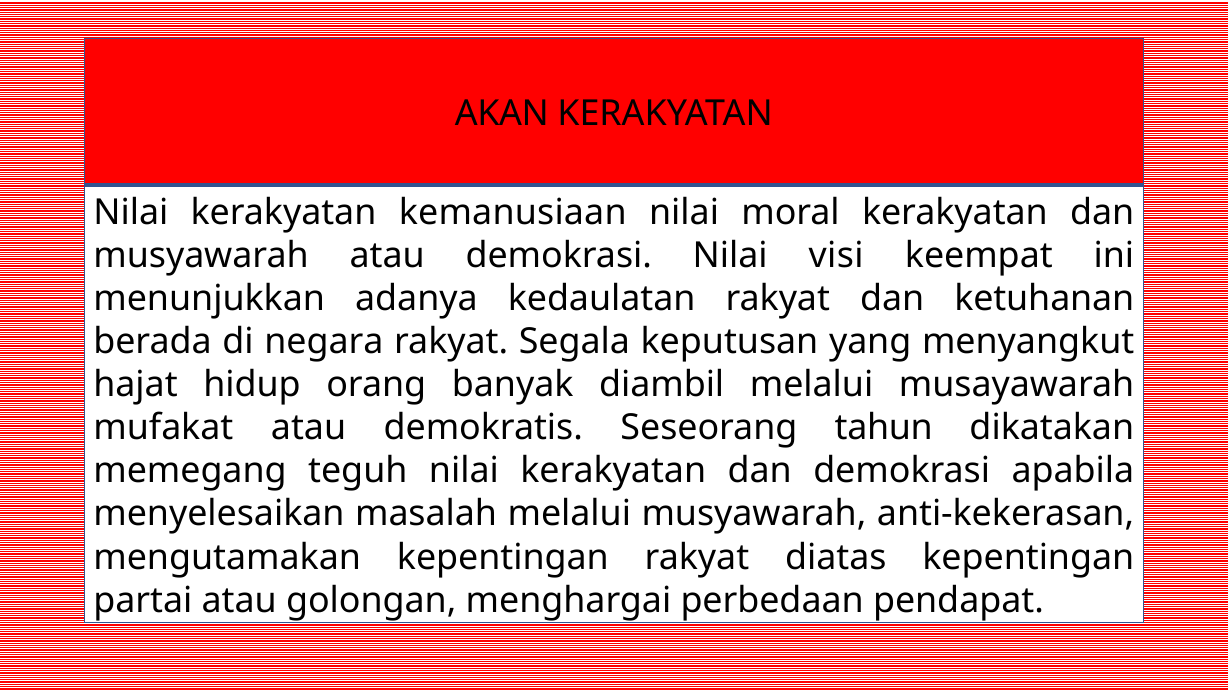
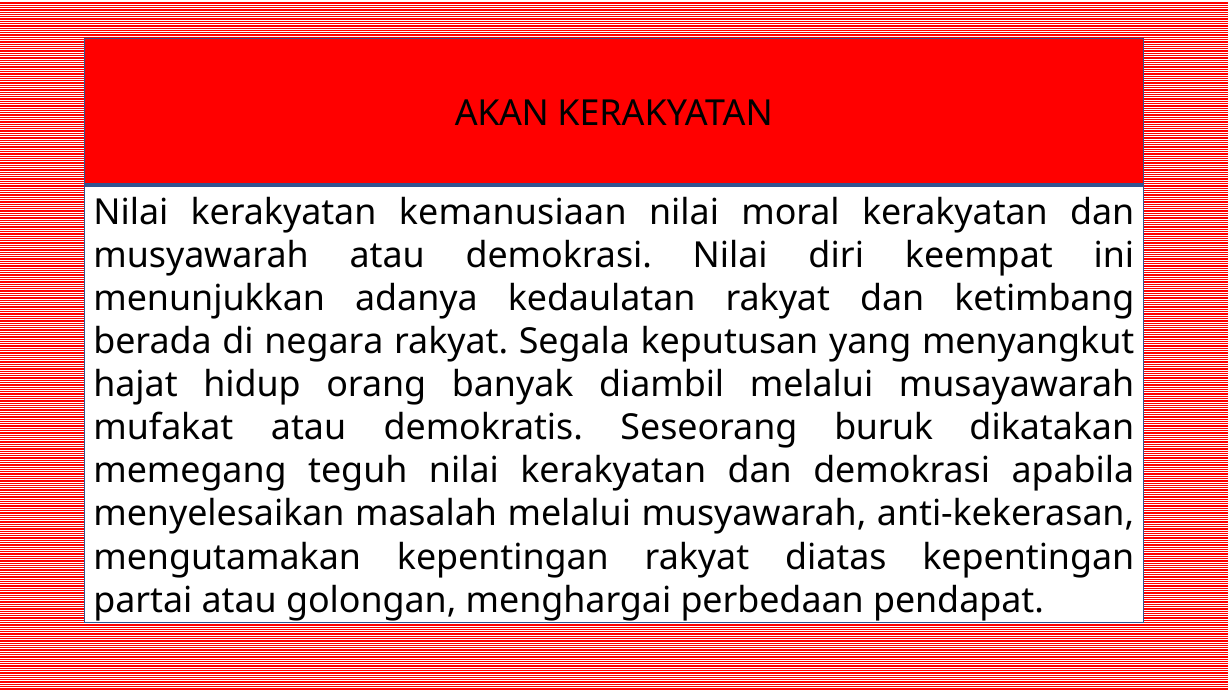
visi: visi -> diri (836, 256)
ketuhanan: ketuhanan -> ketimbang (1044, 299)
tahun: tahun -> buruk (884, 428)
